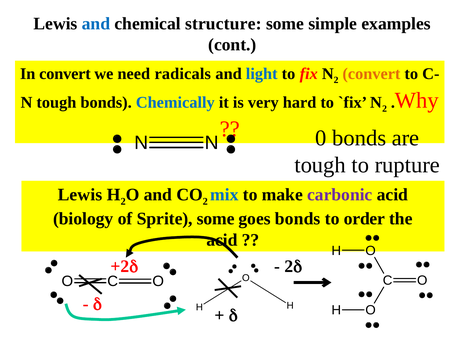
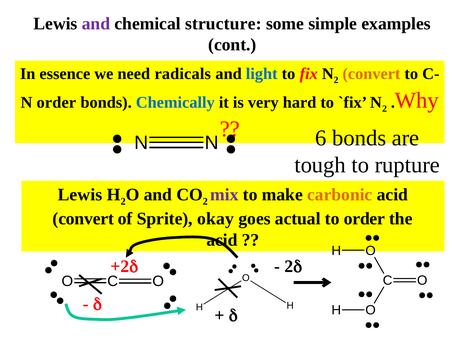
and colour: blue -> purple (96, 24)
In convert: convert -> essence (65, 74)
tough: tough -> order (56, 102)
0: 0 -> 6 (321, 138)
mix colour: blue -> purple (224, 195)
carbonic colour: purple -> orange (340, 195)
biology: biology -> convert (83, 219)
Sprite some: some -> okay (216, 219)
goes bonds: bonds -> actual (298, 219)
